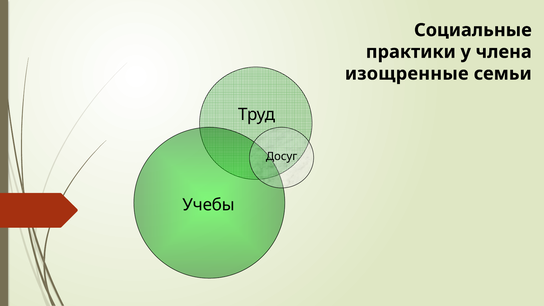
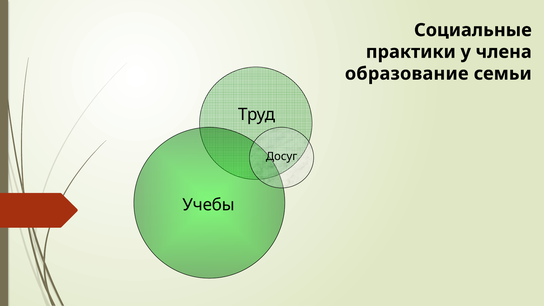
изощренные: изощренные -> образование (407, 74)
